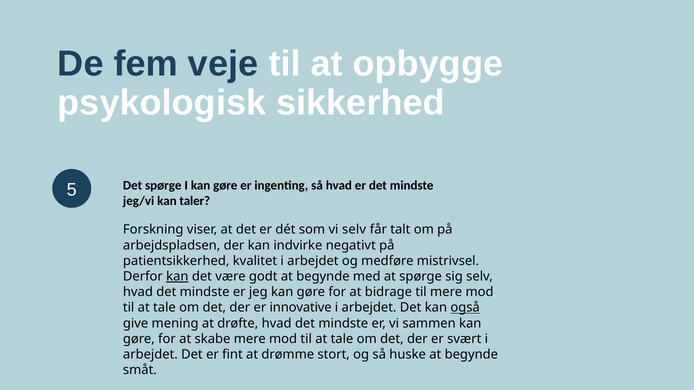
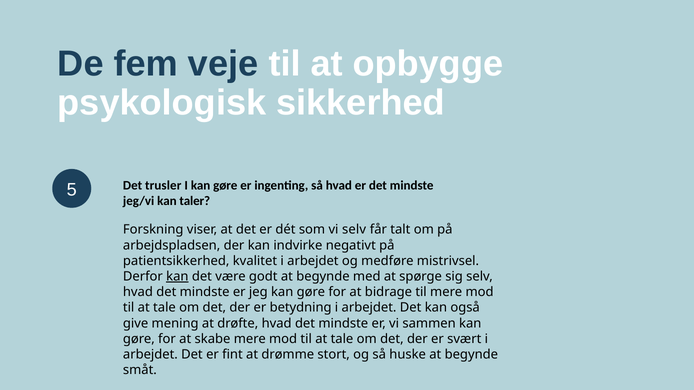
Det spørge: spørge -> trusler (163, 186)
innovative: innovative -> betydning (301, 308)
også underline: present -> none (465, 308)
